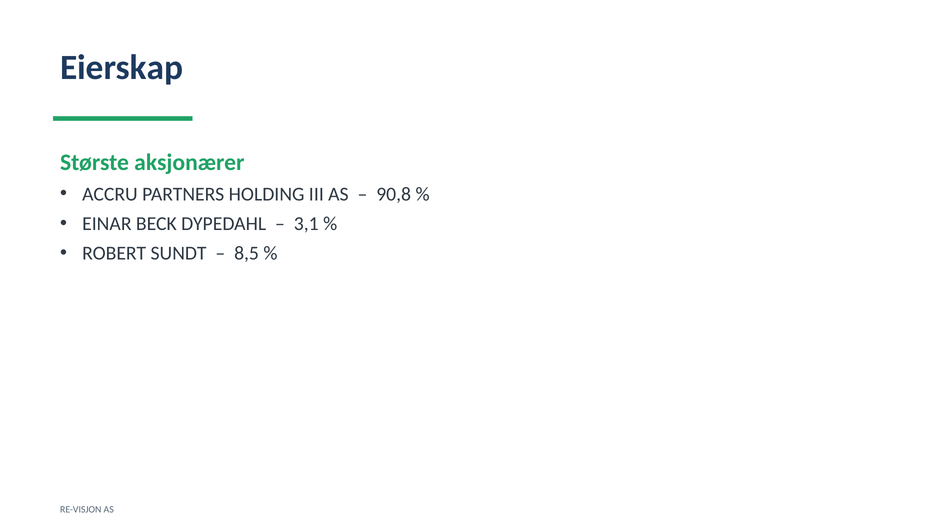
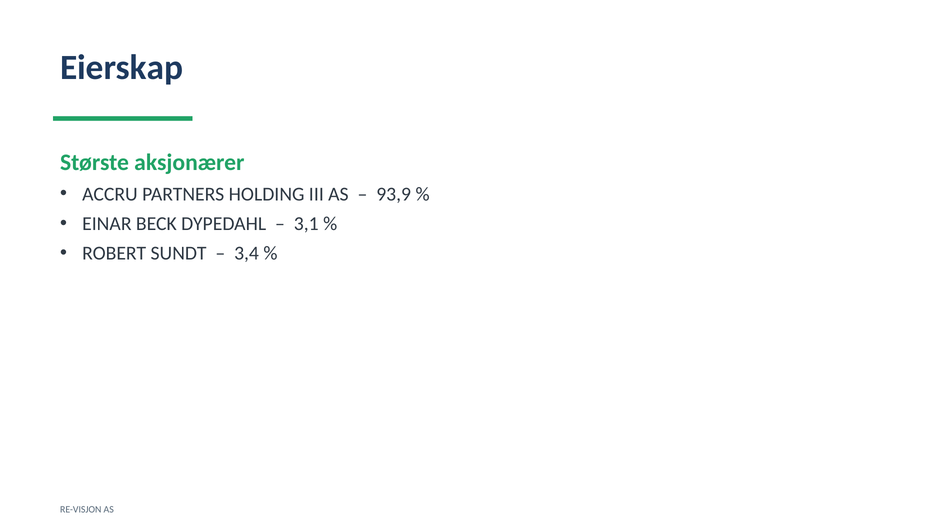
90,8: 90,8 -> 93,9 (394, 194)
8,5: 8,5 -> 3,4 (247, 253)
